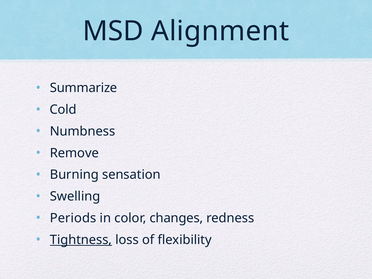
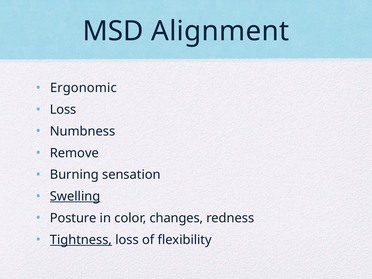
Summarize: Summarize -> Ergonomic (83, 88)
Cold: Cold -> Loss (63, 110)
Swelling underline: none -> present (75, 196)
Periods: Periods -> Posture (73, 218)
